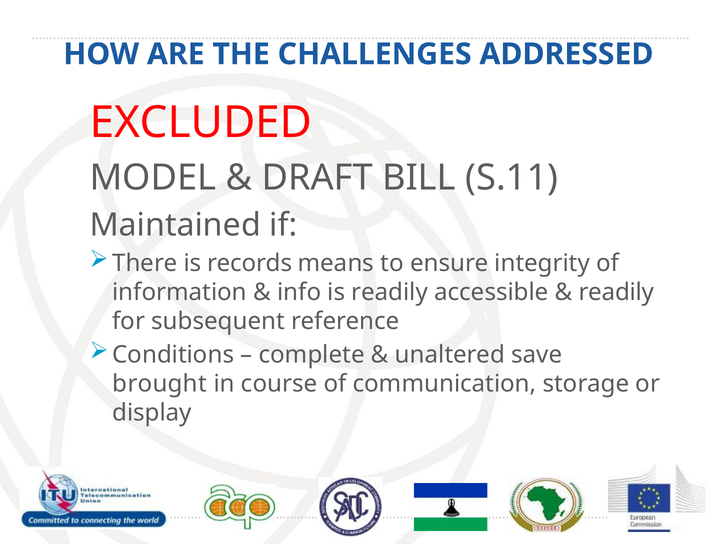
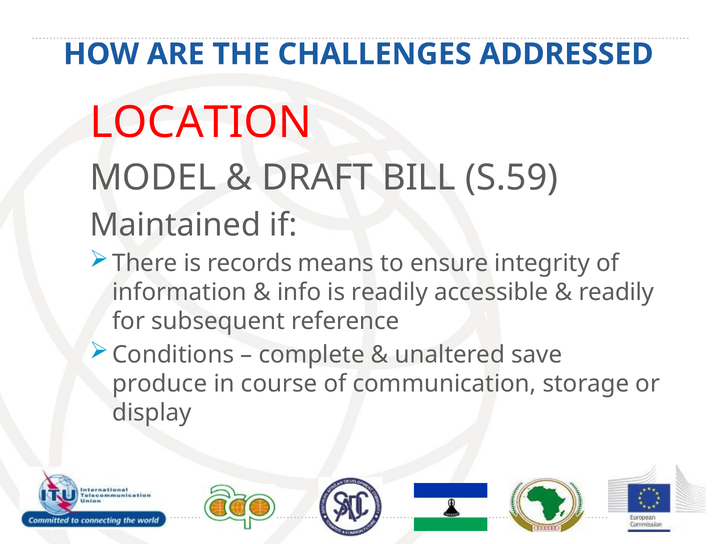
EXCLUDED: EXCLUDED -> LOCATION (201, 123)
S.11: S.11 -> S.59 (512, 178)
brought: brought -> produce (160, 384)
